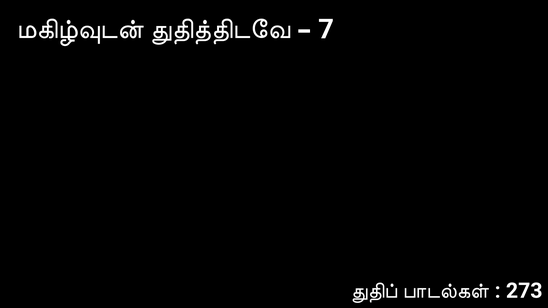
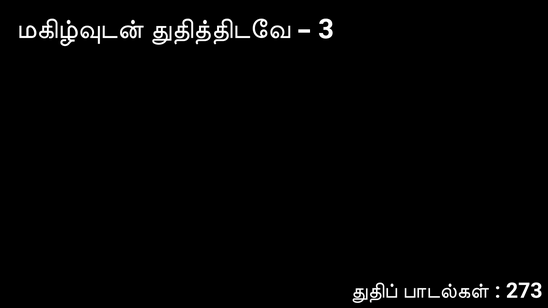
7: 7 -> 3 (326, 29)
